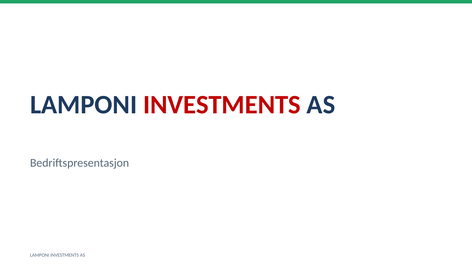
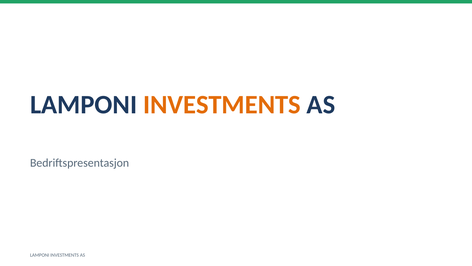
INVESTMENTS colour: red -> orange (222, 105)
